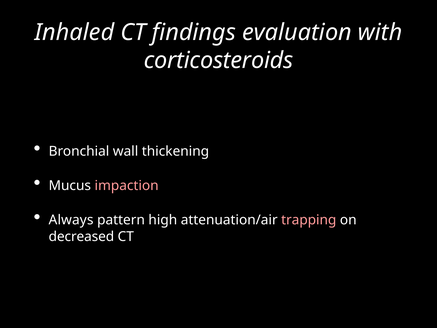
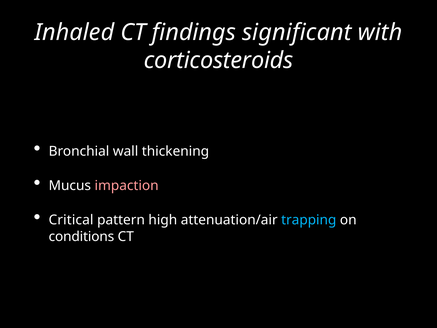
evaluation: evaluation -> significant (297, 32)
Always: Always -> Critical (71, 220)
trapping colour: pink -> light blue (309, 220)
decreased: decreased -> conditions (81, 236)
